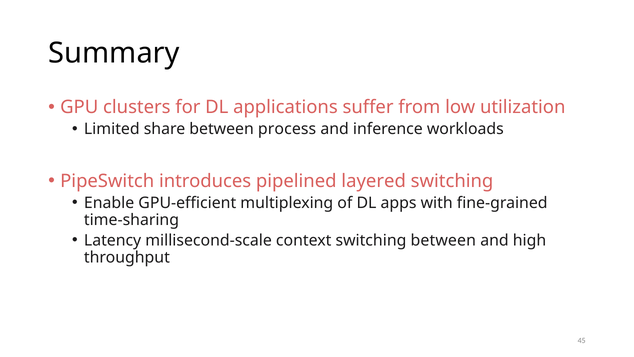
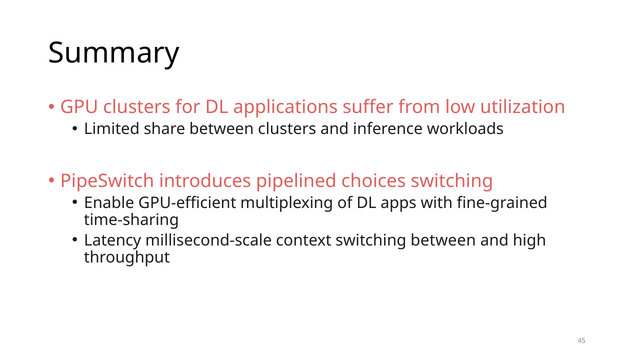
between process: process -> clusters (287, 129)
layered: layered -> choices (374, 181)
